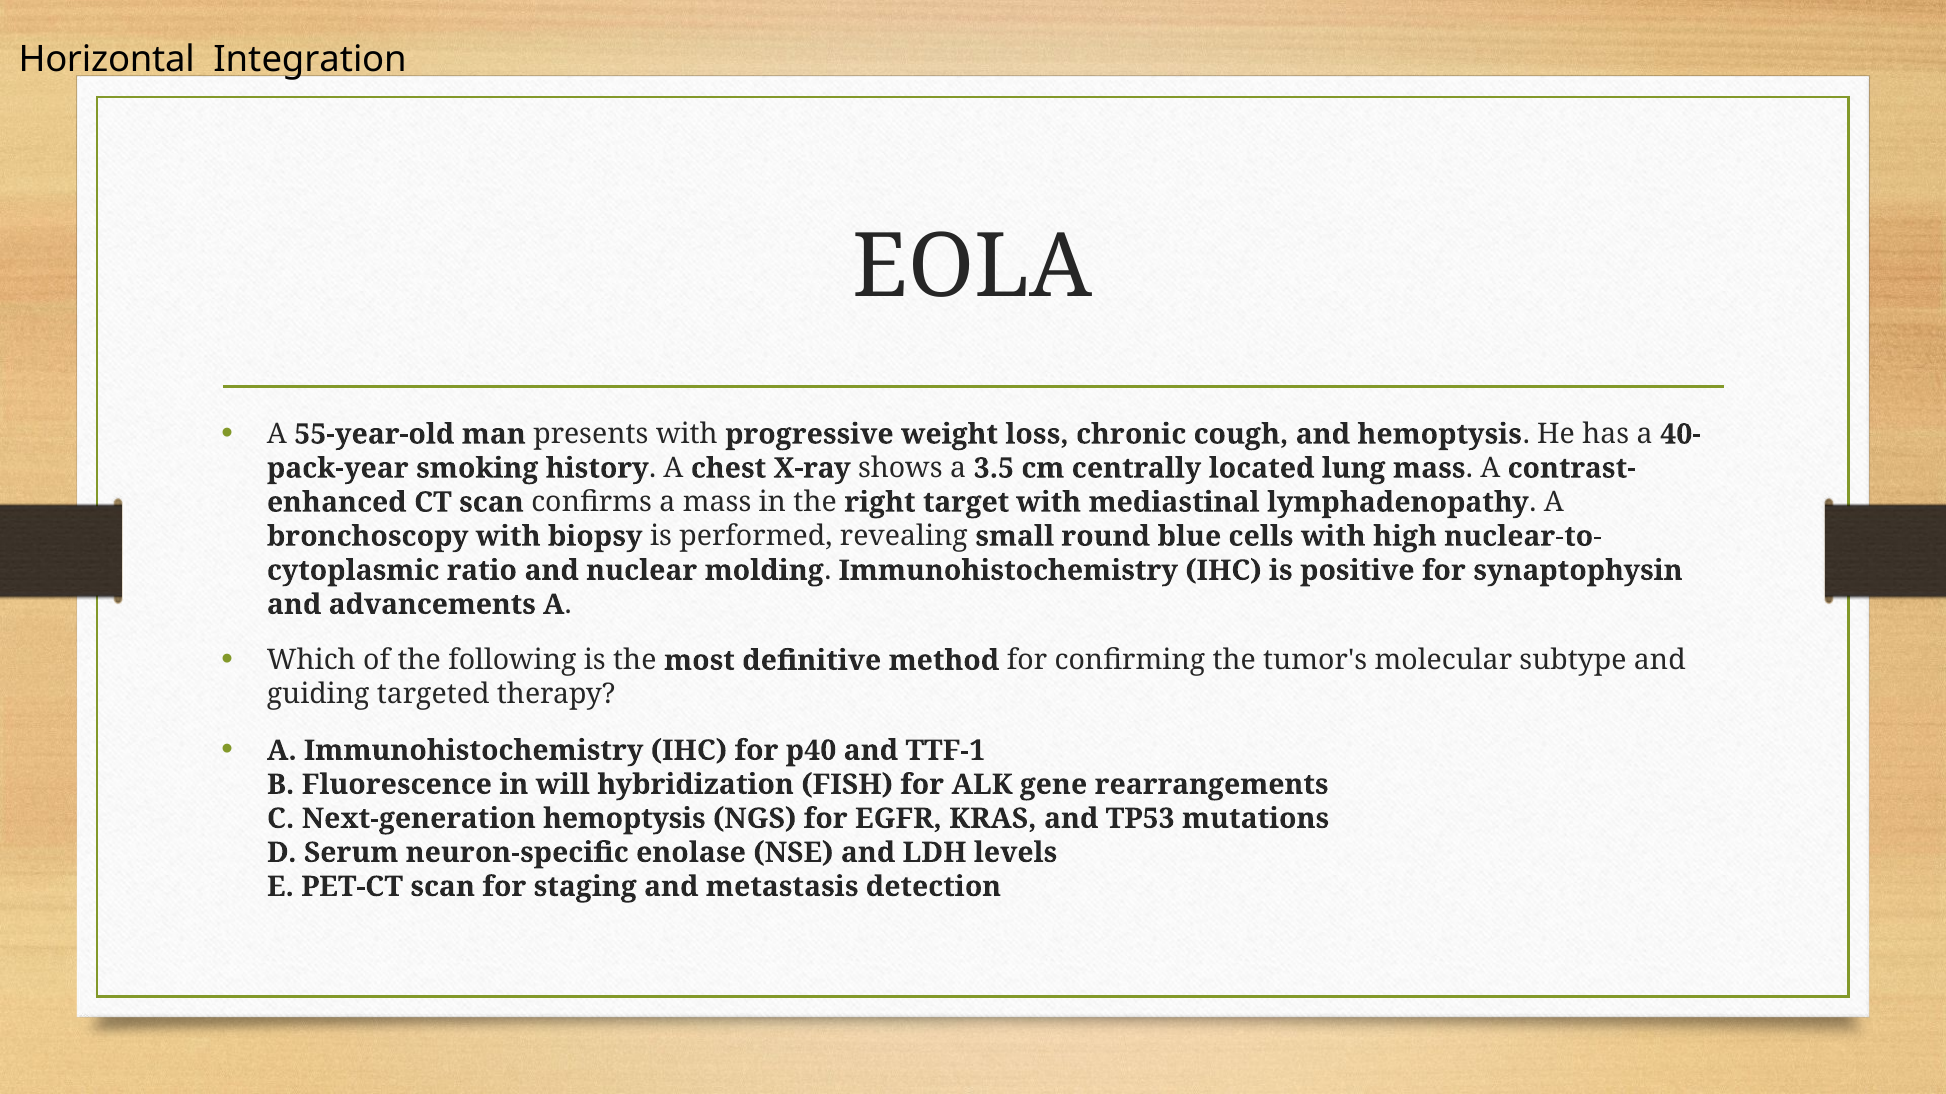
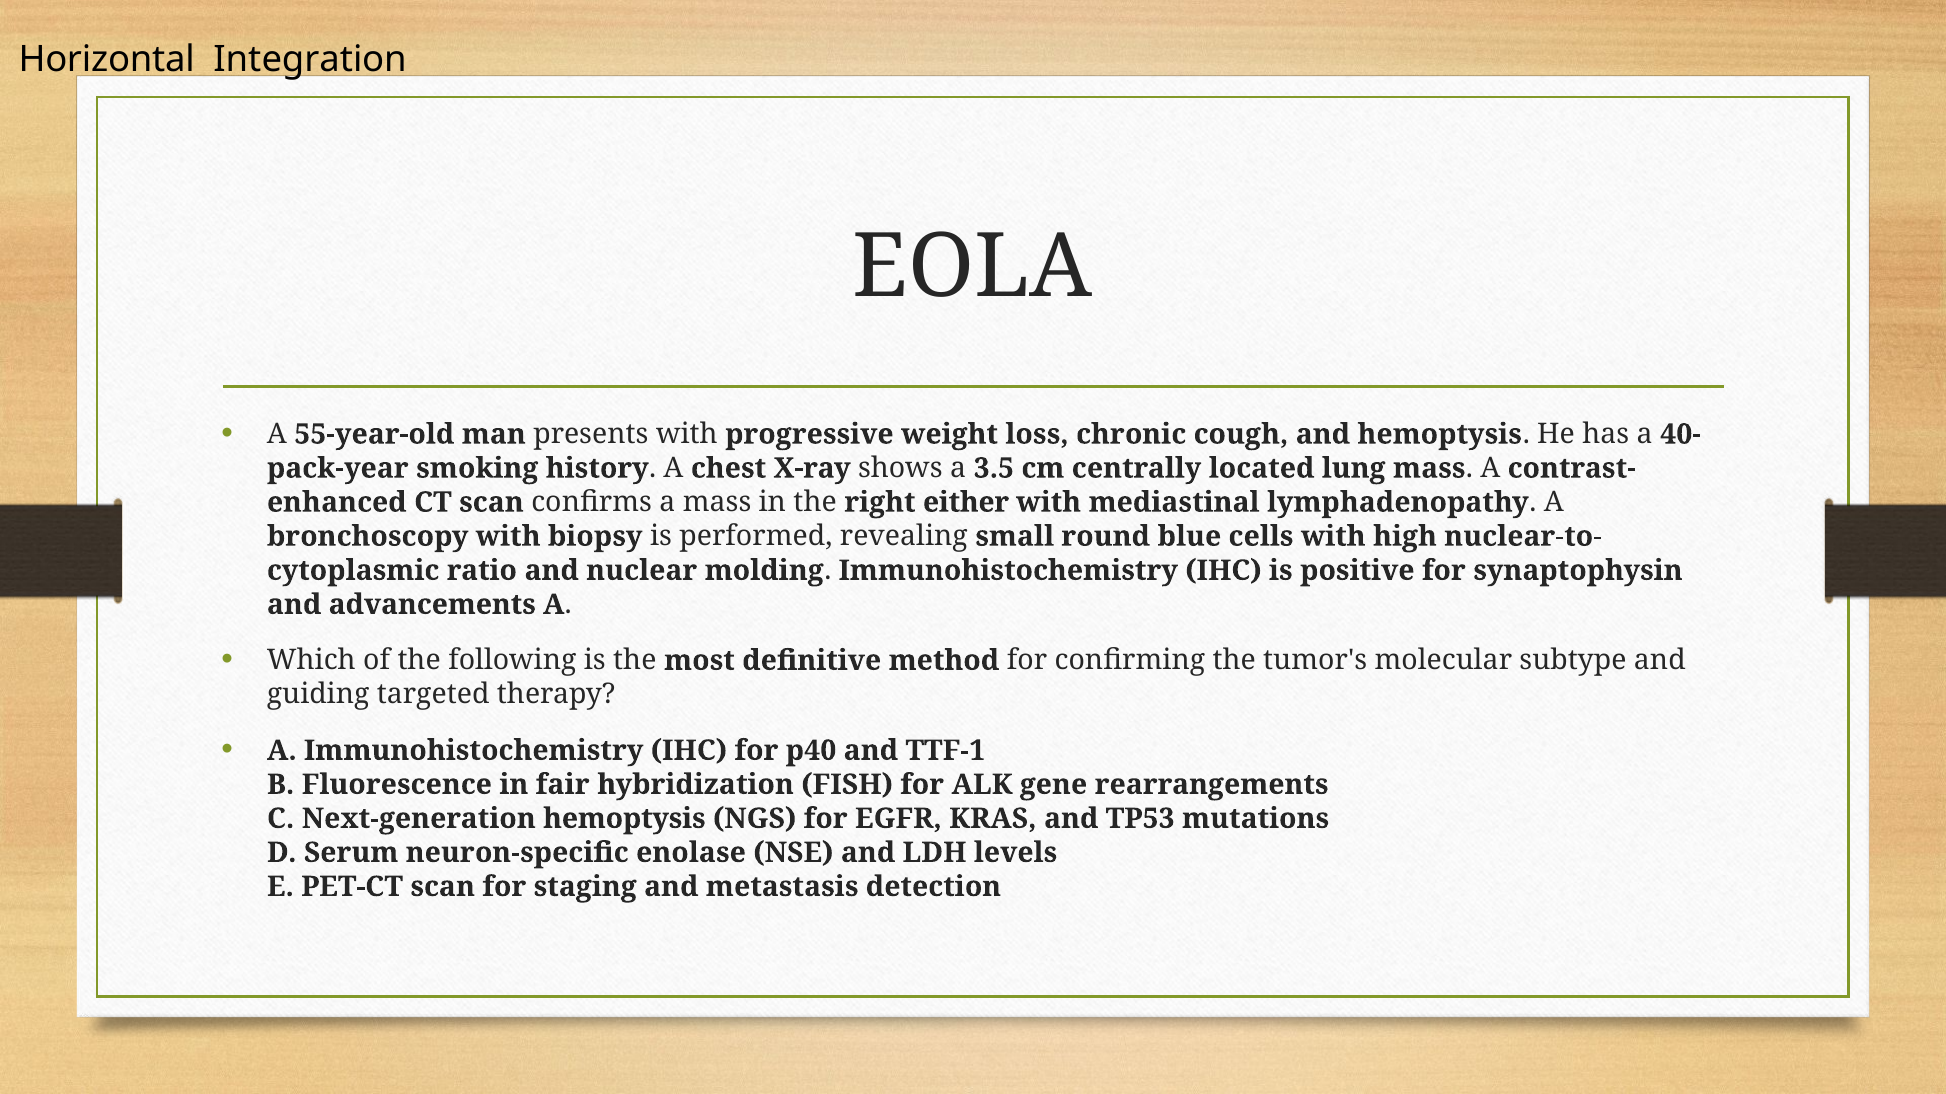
target: target -> either (966, 503)
will: will -> fair (563, 785)
